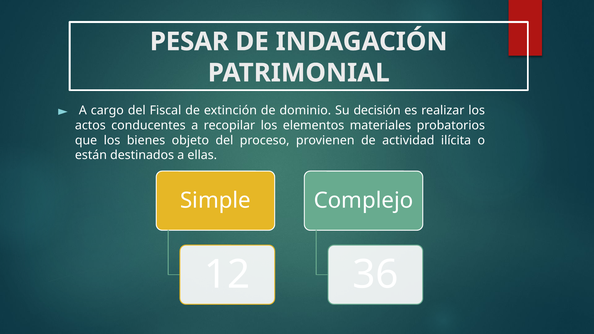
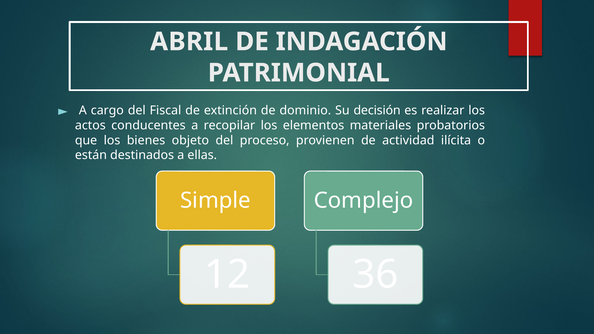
PESAR: PESAR -> ABRIL (189, 42)
